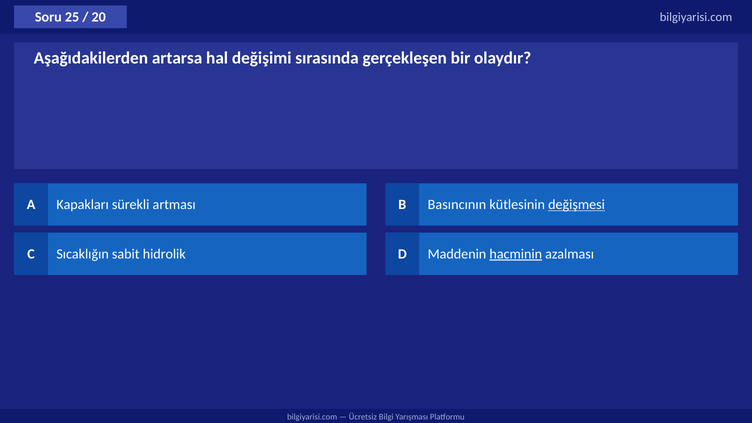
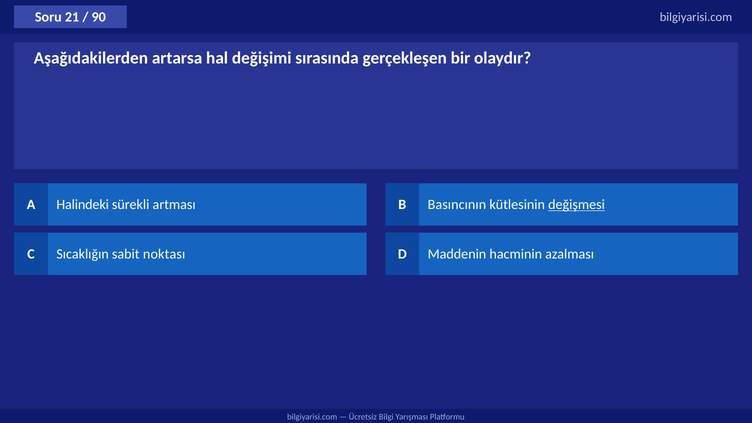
25: 25 -> 21 (72, 17)
20: 20 -> 90 (99, 17)
Kapakları: Kapakları -> Halindeki (83, 205)
hidrolik: hidrolik -> noktası (164, 254)
hacminin underline: present -> none (516, 254)
